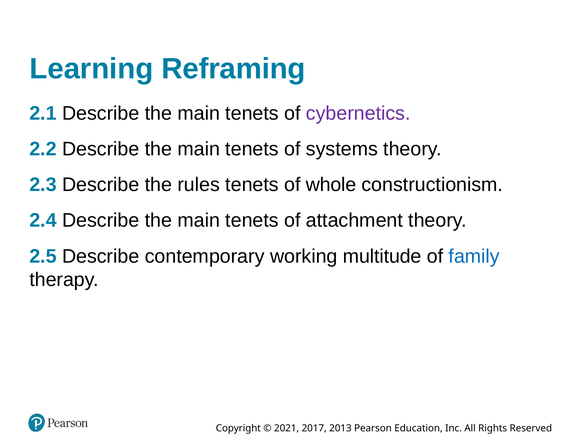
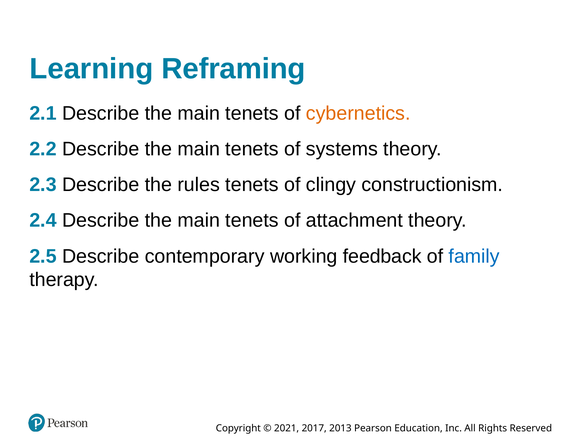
cybernetics colour: purple -> orange (358, 113)
whole: whole -> clingy (331, 185)
multitude: multitude -> feedback (382, 256)
